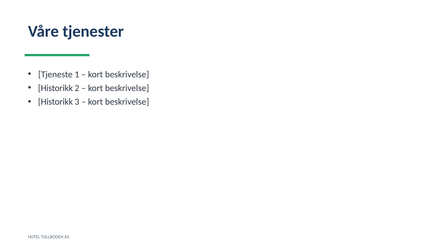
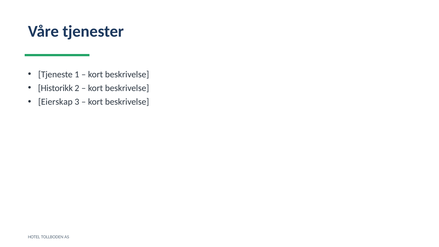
Historikk: Historikk -> Eierskap (55, 102)
